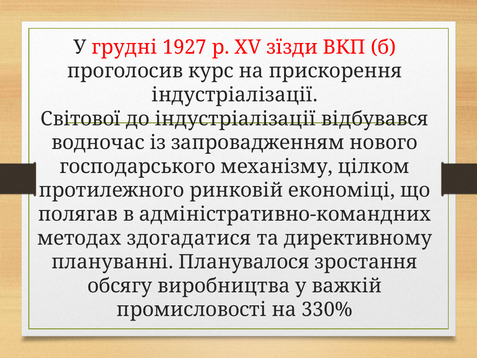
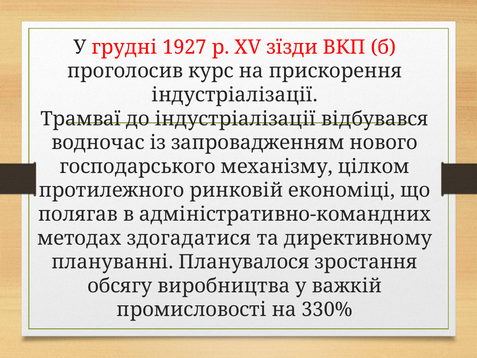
Світової: Світової -> Трамваї (81, 119)
